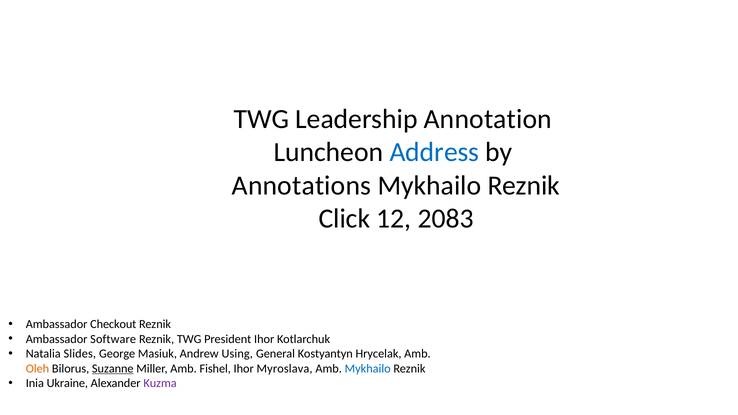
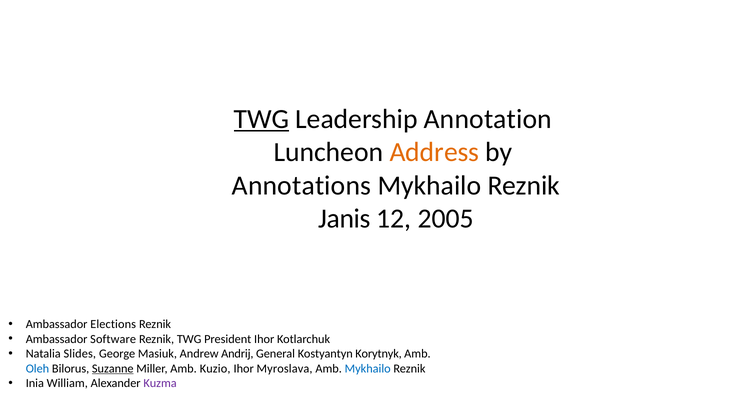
TWG underline: none -> present (261, 119)
Address colour: blue -> orange (434, 152)
Click: Click -> Janis (344, 219)
2083: 2083 -> 2005 (446, 219)
Checkout: Checkout -> Elections (113, 324)
Using: Using -> Andrij (237, 354)
Hrycelak: Hrycelak -> Korytnyk (379, 354)
Oleh colour: orange -> blue (37, 369)
Fishel: Fishel -> Kuzio (215, 369)
Ukraine: Ukraine -> William (67, 383)
